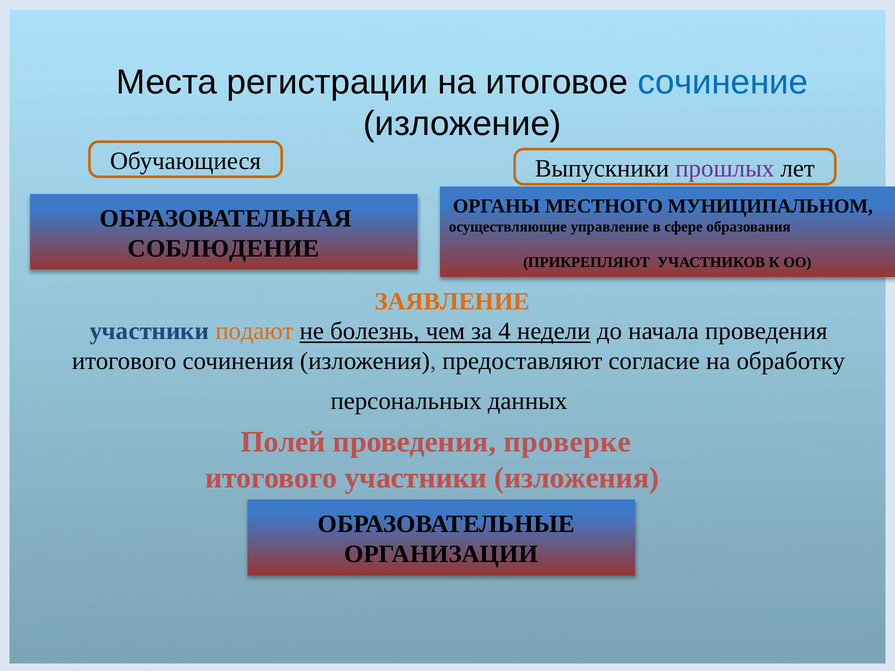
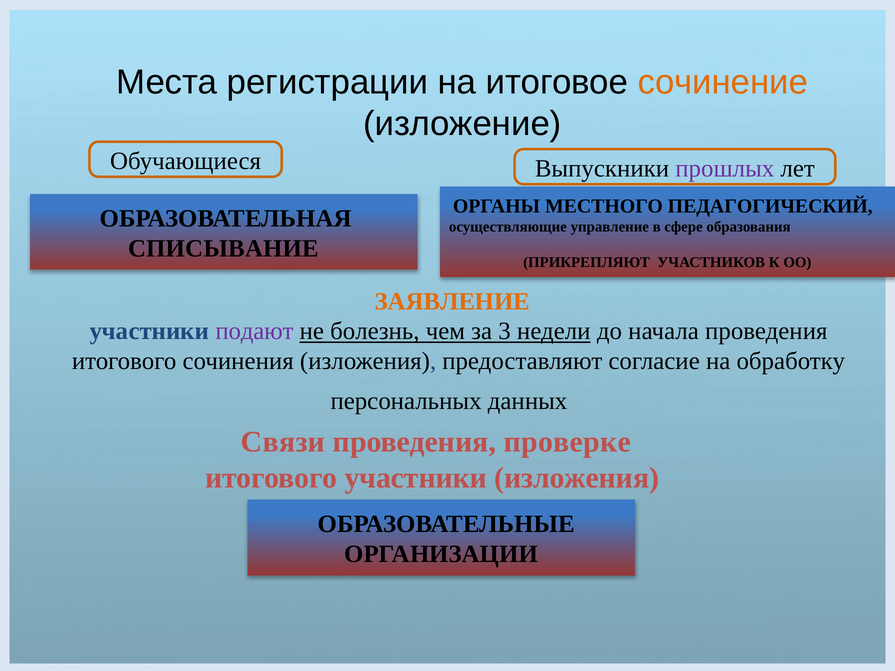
сочинение colour: blue -> orange (723, 82)
МУНИЦИПАЛЬНОМ: МУНИЦИПАЛЬНОМ -> ПЕДАГОГИЧЕСКИЙ (770, 206)
СОБЛЮДЕНИЕ: СОБЛЮДЕНИЕ -> СПИСЫВАНИЕ (224, 248)
подают colour: orange -> purple (254, 331)
4: 4 -> 3 (505, 331)
Полей: Полей -> Связи (283, 442)
